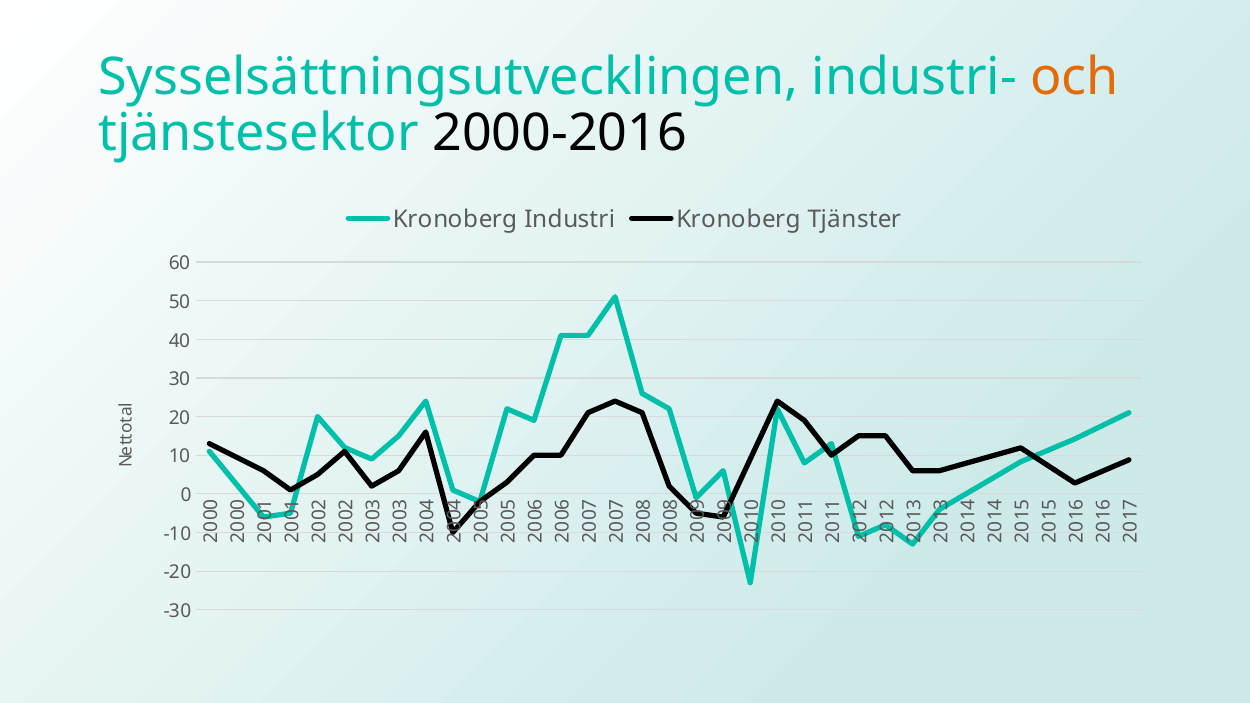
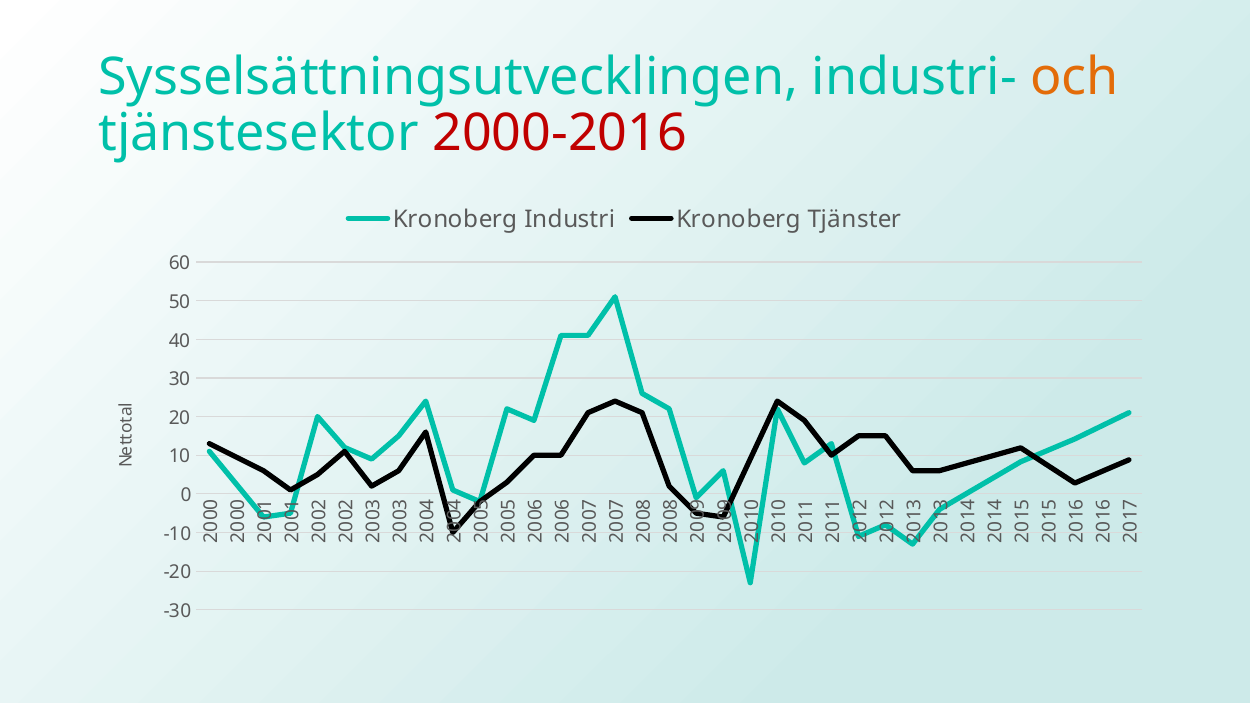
2000-2016 colour: black -> red (560, 133)
